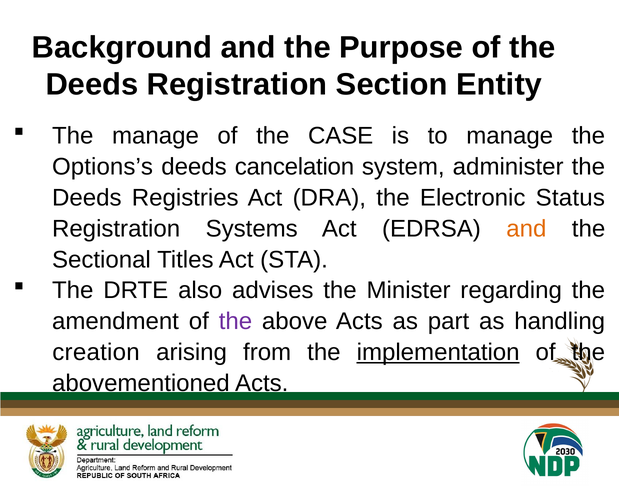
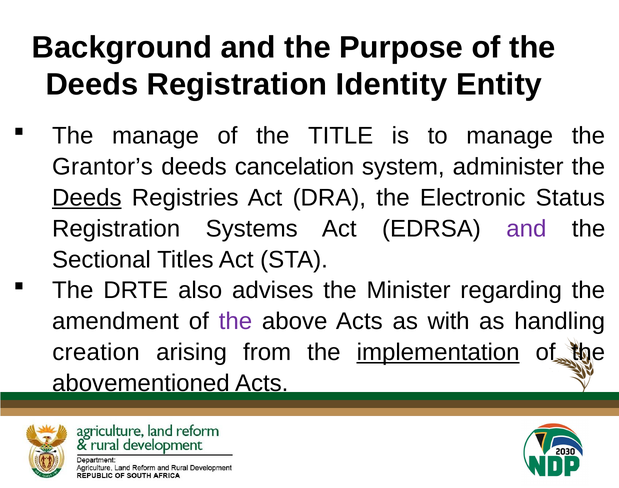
Section: Section -> Identity (392, 85)
CASE: CASE -> TITLE (341, 136)
Options’s: Options’s -> Grantor’s (102, 167)
Deeds underline: none -> present (87, 198)
and colour: orange -> purple (526, 229)
part: part -> with (449, 322)
